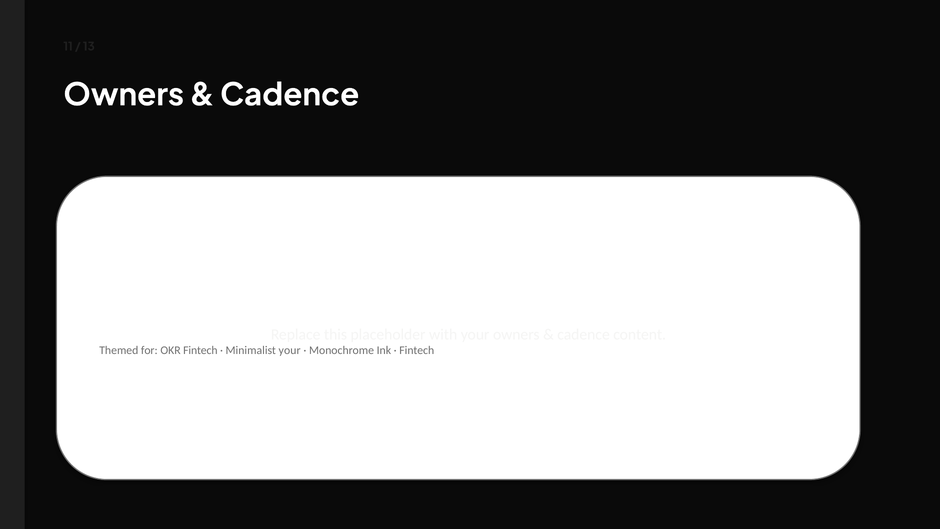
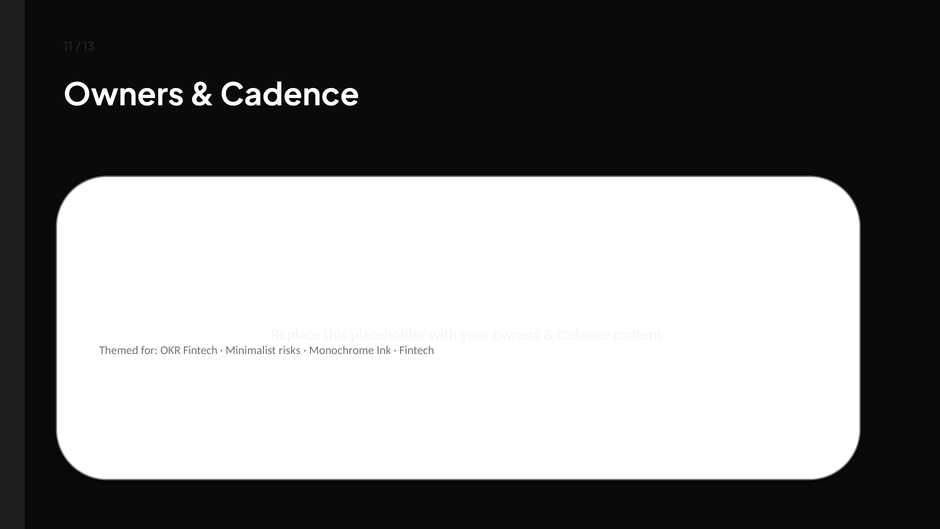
Minimalist your: your -> risks (290, 350)
